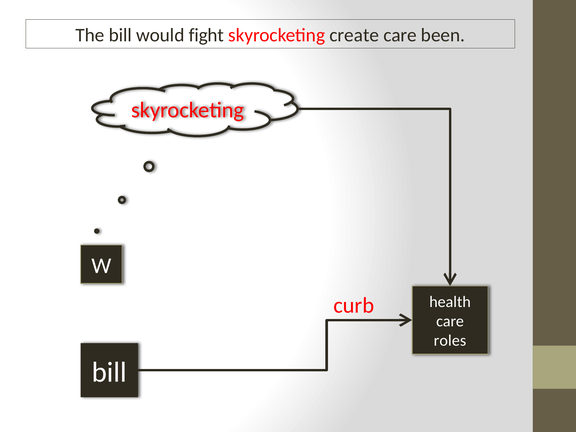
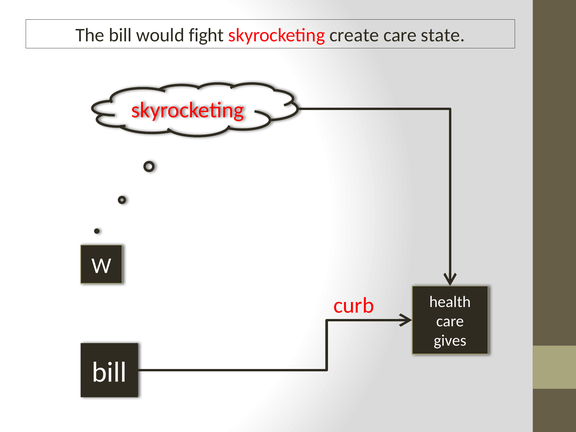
been: been -> state (443, 35)
roles: roles -> gives (450, 340)
